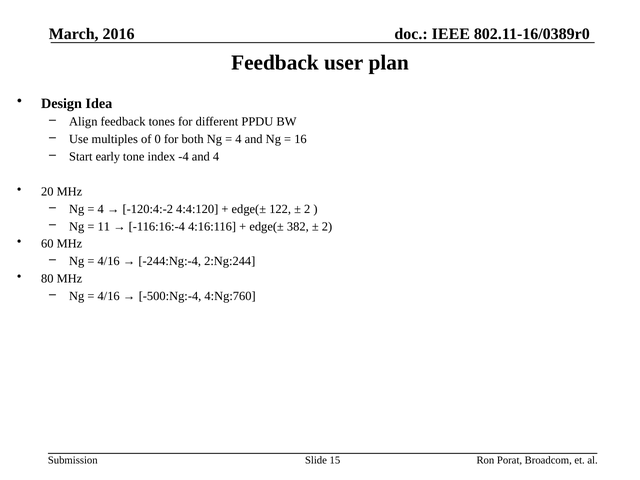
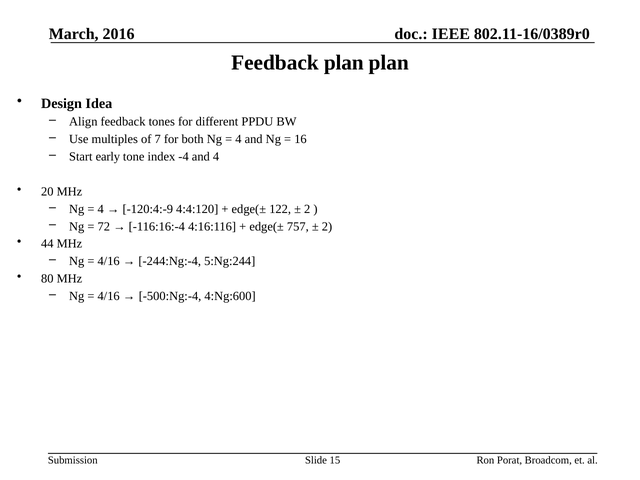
Feedback user: user -> plan (344, 63)
0: 0 -> 7 (158, 139)
-120:4:-2: -120:4:-2 -> -120:4:-9 (148, 209)
11: 11 -> 72 (104, 226)
382: 382 -> 757 (298, 226)
60: 60 -> 44 (47, 244)
2:Ng:244: 2:Ng:244 -> 5:Ng:244 (230, 261)
4:Ng:760: 4:Ng:760 -> 4:Ng:600 (230, 296)
